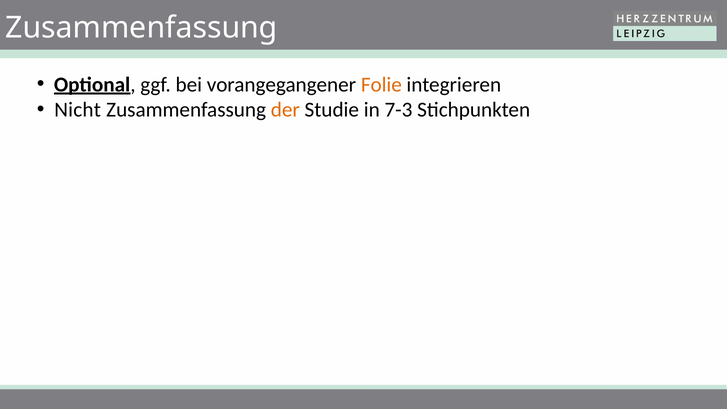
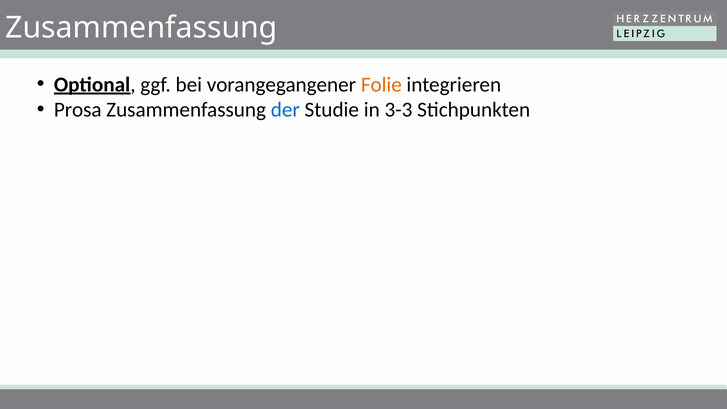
Nicht: Nicht -> Prosa (78, 110)
der colour: orange -> blue (285, 110)
7-3: 7-3 -> 3-3 (398, 110)
